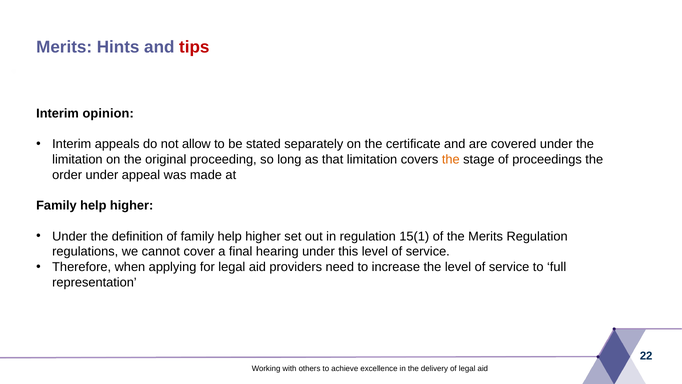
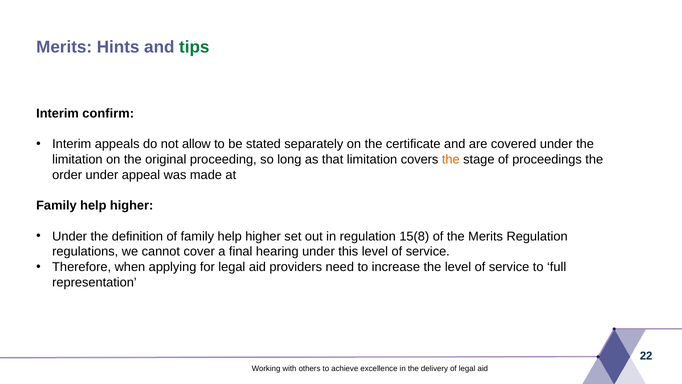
tips colour: red -> green (194, 47)
opinion: opinion -> confirm (108, 113)
15(1: 15(1 -> 15(8 (414, 236)
